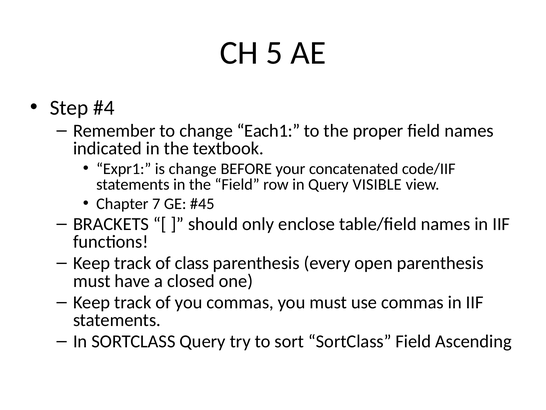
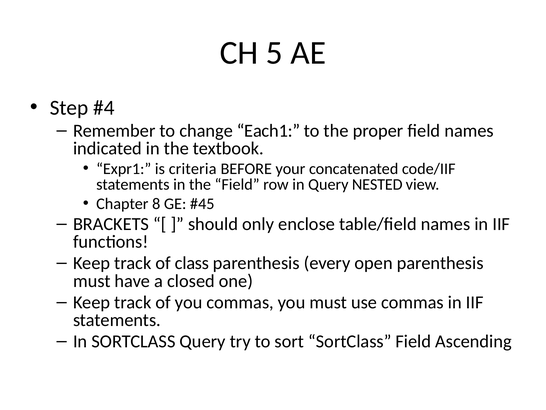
is change: change -> criteria (193, 169)
VISIBLE: VISIBLE -> NESTED (377, 184)
7: 7 -> 8 (156, 204)
